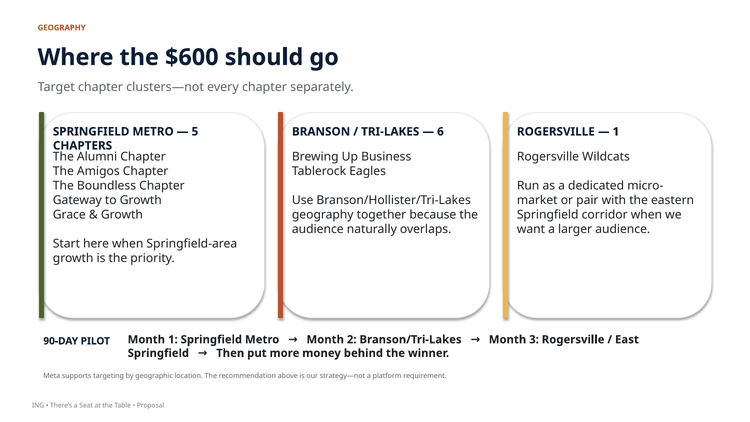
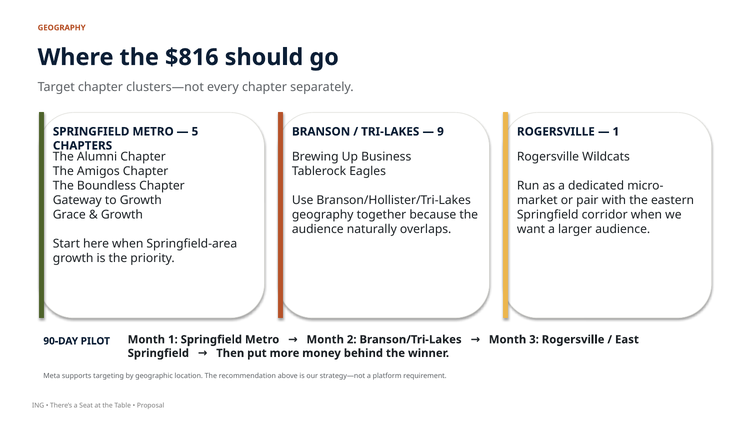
$600: $600 -> $816 (192, 57)
6: 6 -> 9 (440, 132)
